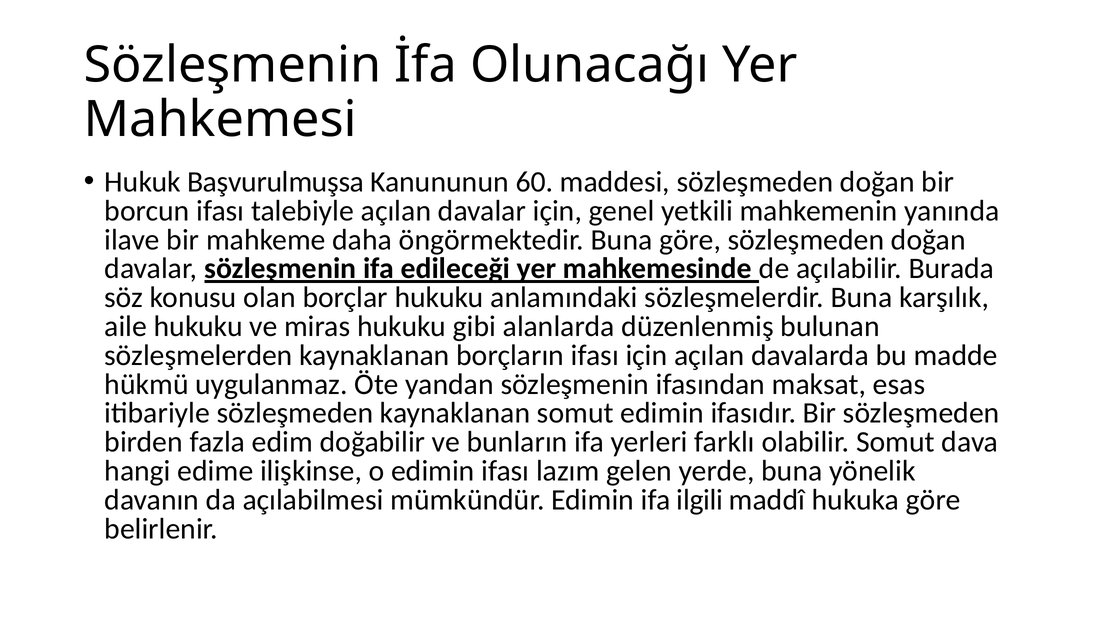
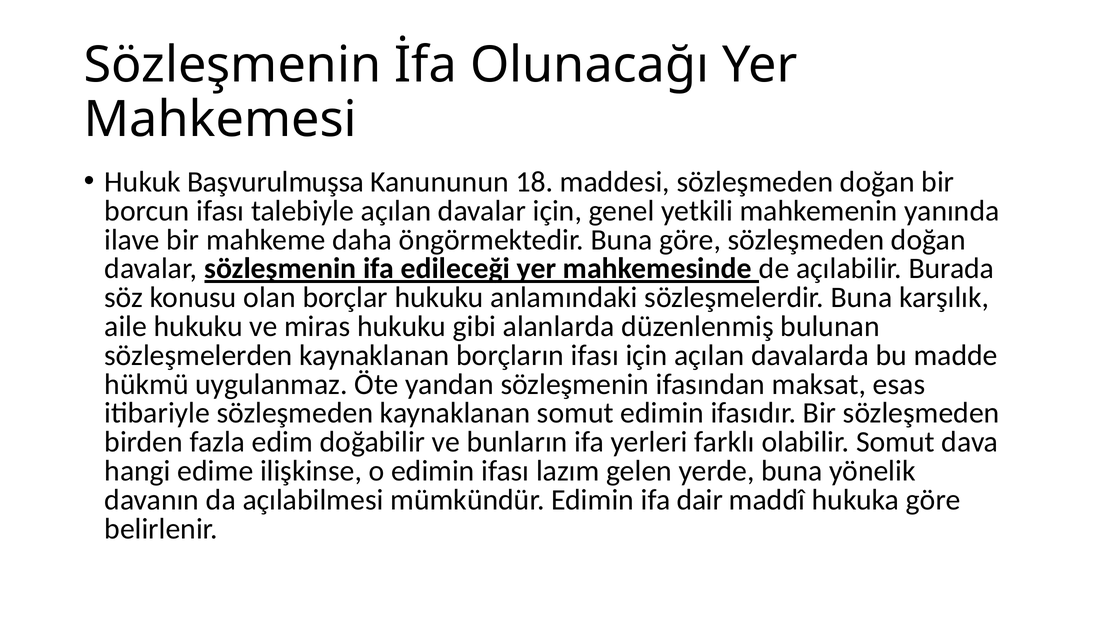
60: 60 -> 18 (534, 182)
ilgili: ilgili -> dair (700, 500)
